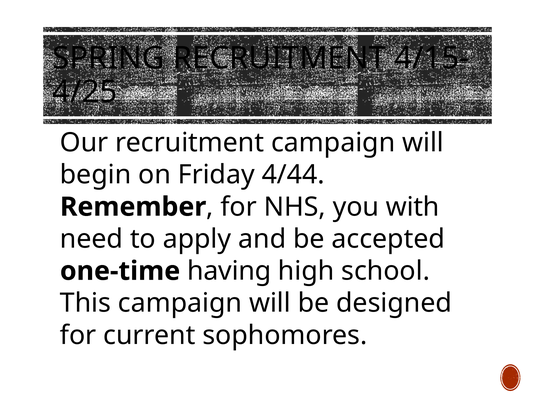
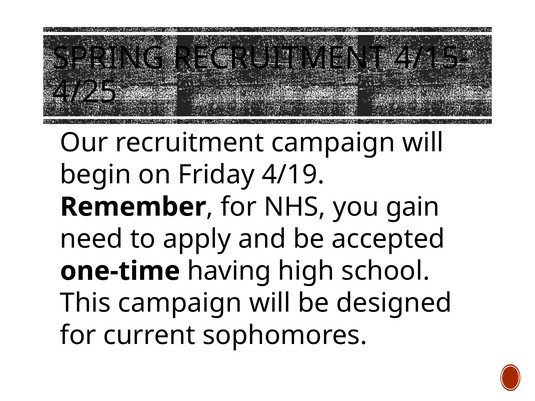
4/44: 4/44 -> 4/19 (293, 175)
with: with -> gain (413, 207)
